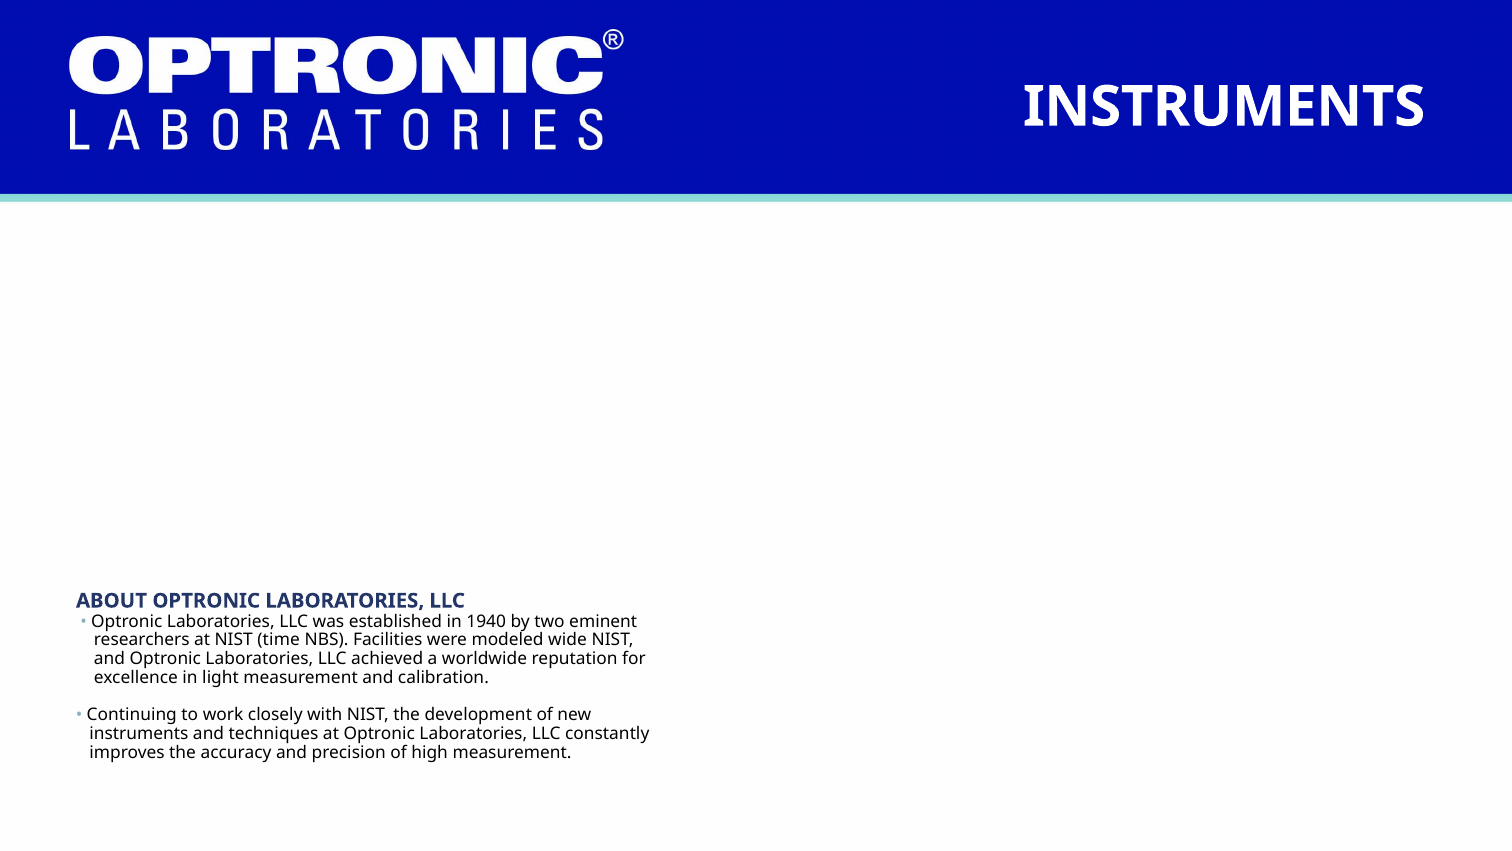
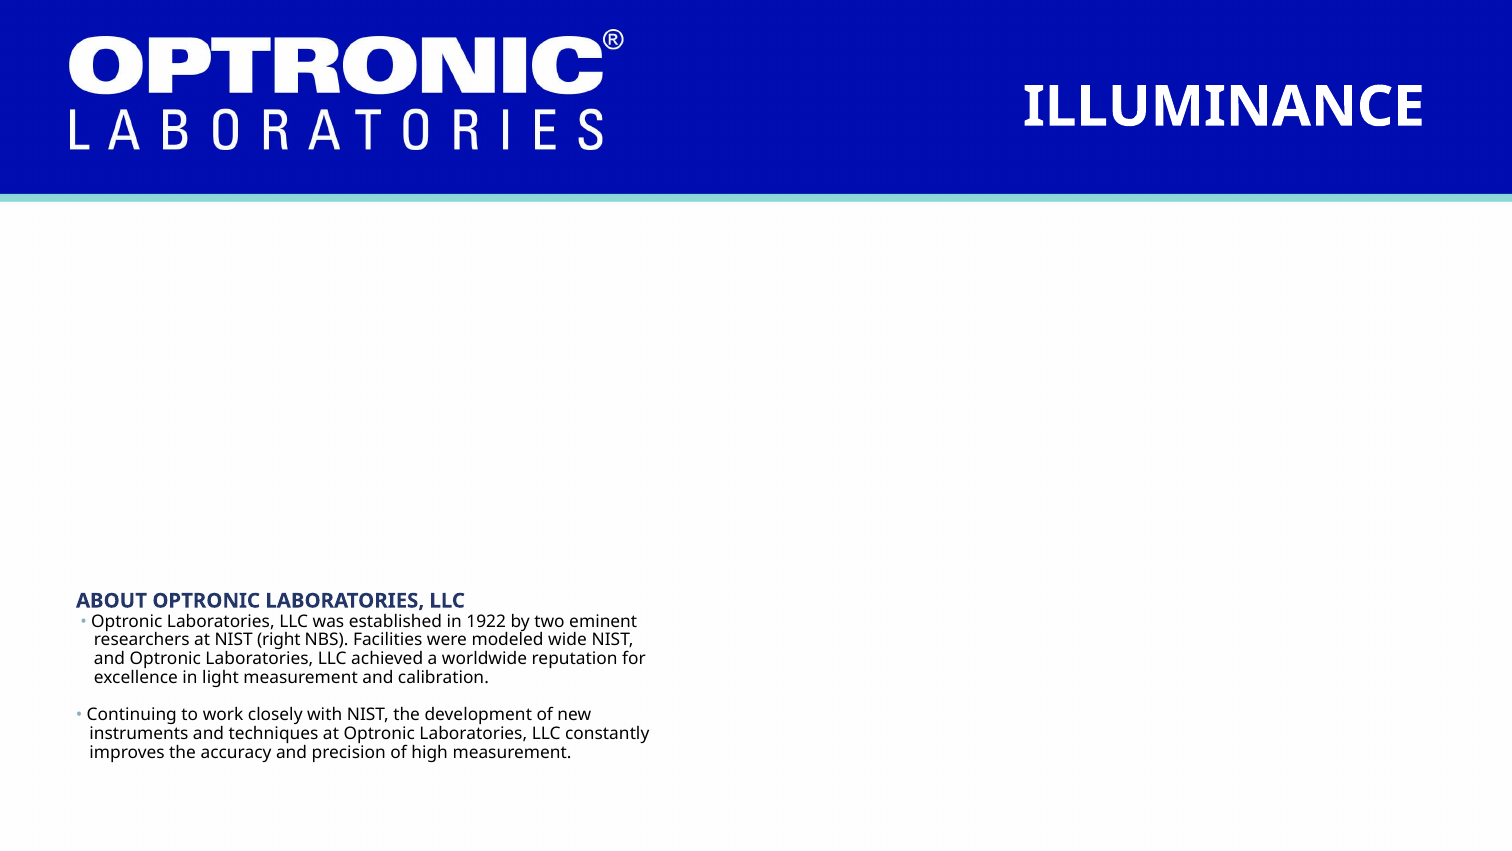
INSTRUMENTS: INSTRUMENTS -> ILLUMINANCE (1224, 107)
1940: 1940 -> 1922 (486, 621)
time: time -> right (279, 640)
